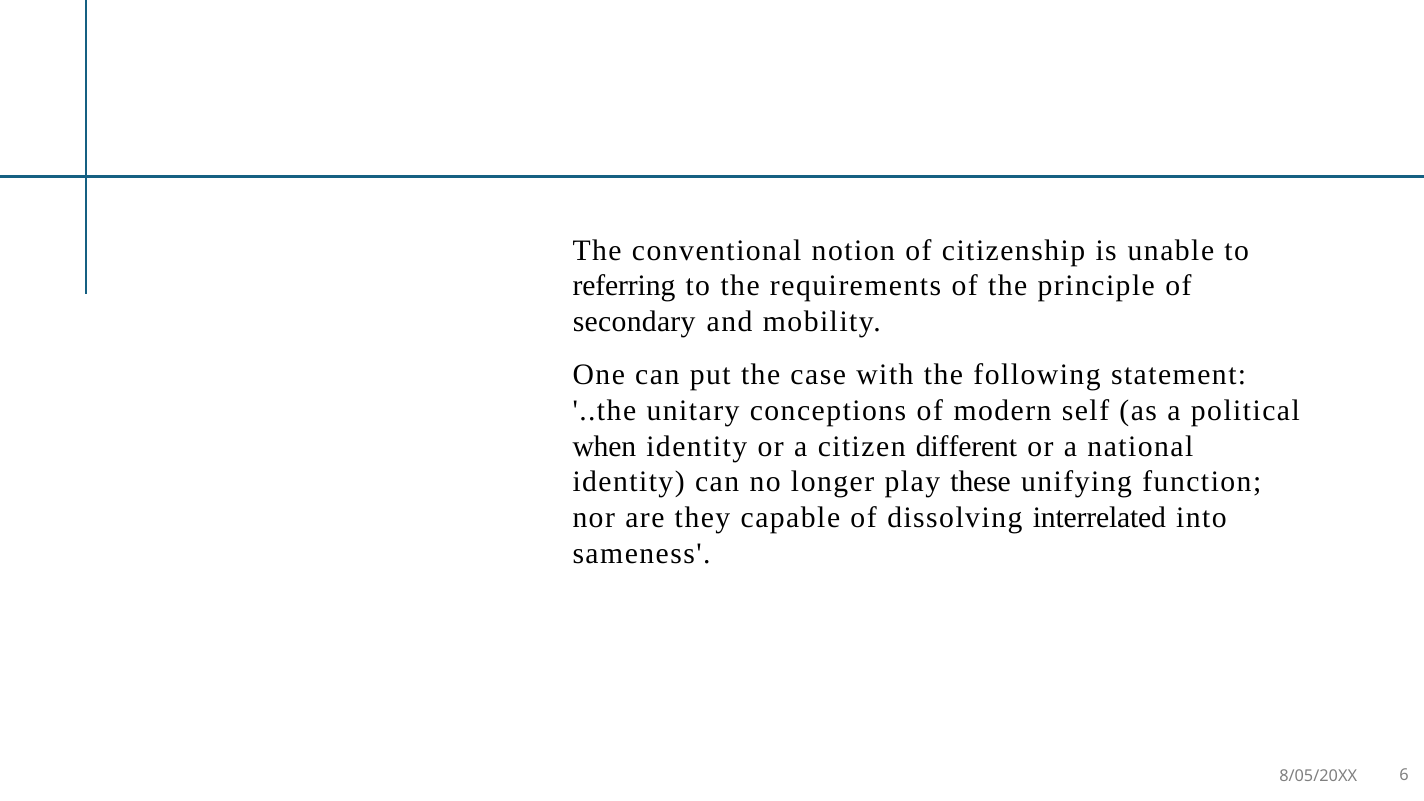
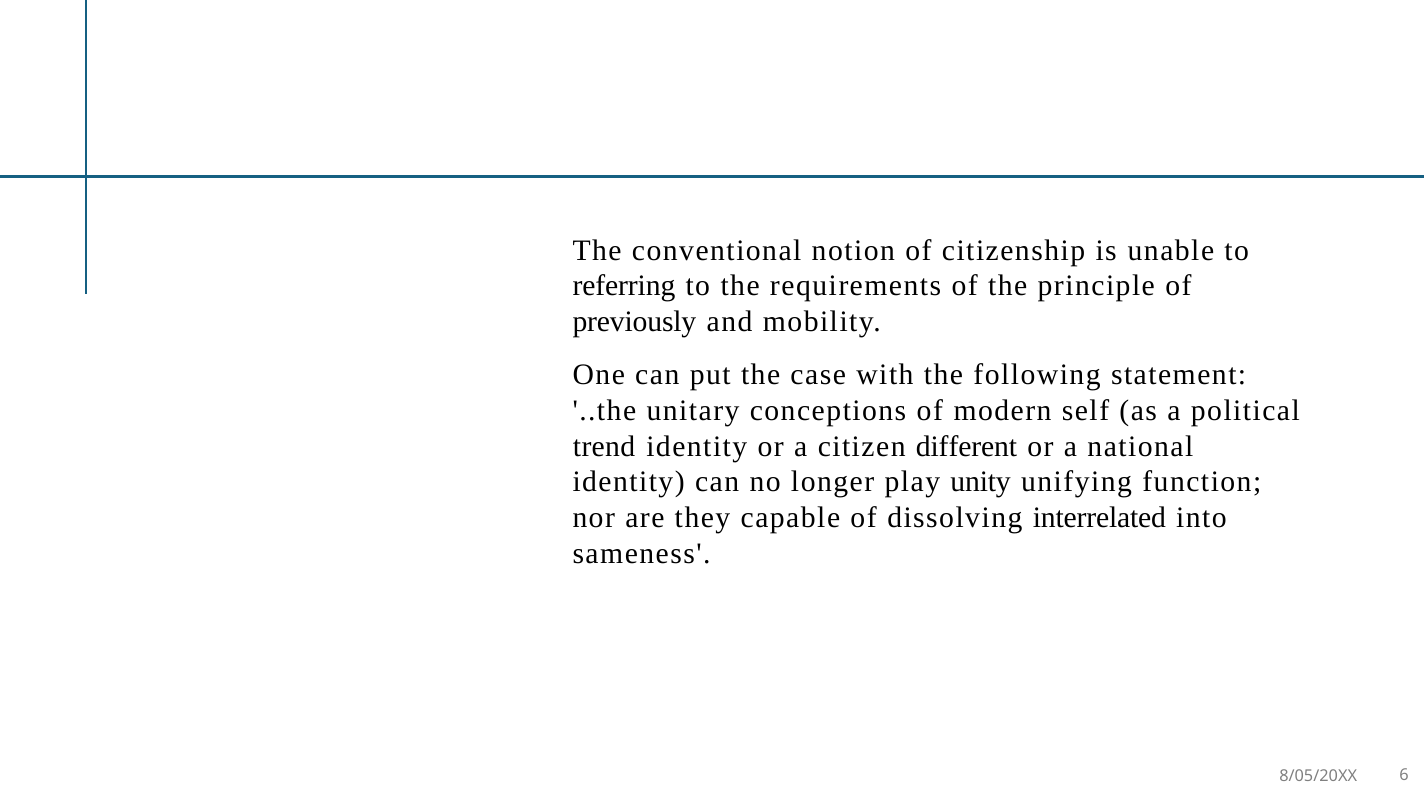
secondary: secondary -> previously (634, 322)
when: when -> trend (604, 446)
these: these -> unity (981, 482)
